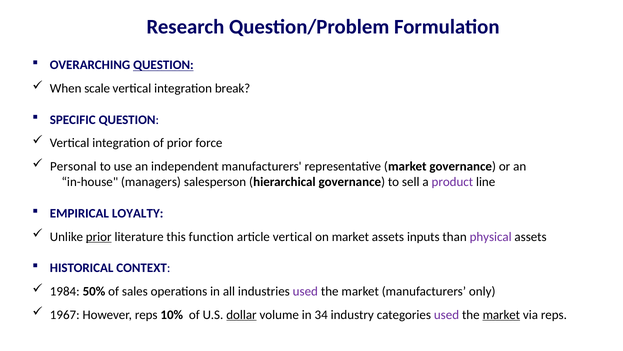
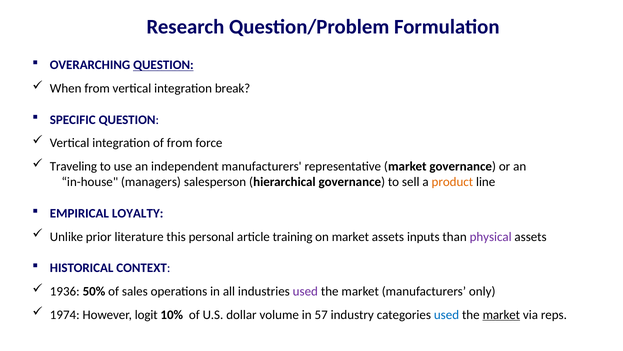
When scale: scale -> from (97, 88)
of prior: prior -> from (180, 143)
Personal: Personal -> Traveling (73, 166)
product colour: purple -> orange (452, 182)
prior underline: present -> none (99, 236)
function: function -> personal (211, 236)
article vertical: vertical -> training (293, 236)
1984: 1984 -> 1936 (65, 291)
1967: 1967 -> 1974 (65, 314)
However reps: reps -> logit (146, 314)
dollar underline: present -> none (241, 314)
34: 34 -> 57 (321, 314)
used colour: purple -> blue (447, 314)
